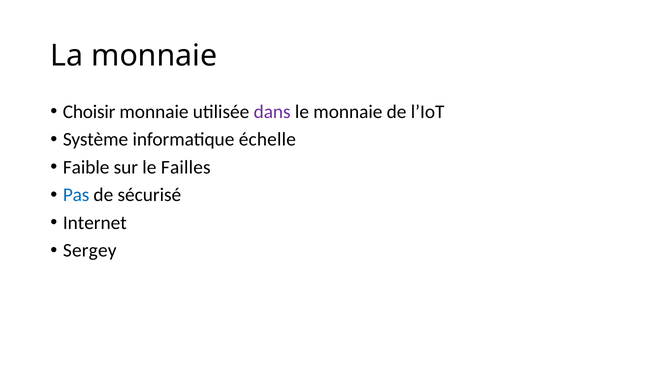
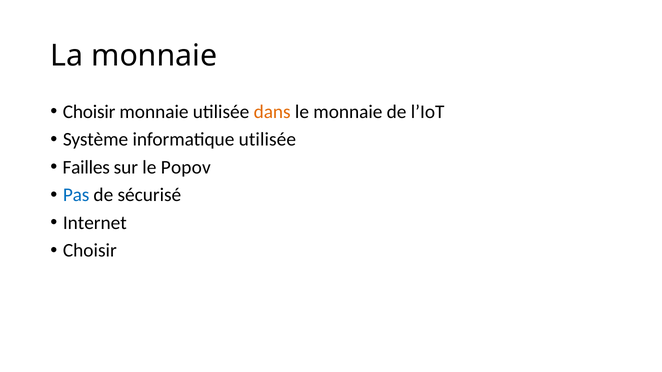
dans colour: purple -> orange (272, 112)
informatique échelle: échelle -> utilisée (267, 140)
Faible: Faible -> Failles (86, 167)
Failles: Failles -> Popov (186, 167)
Sergey: Sergey -> Choisir (90, 251)
